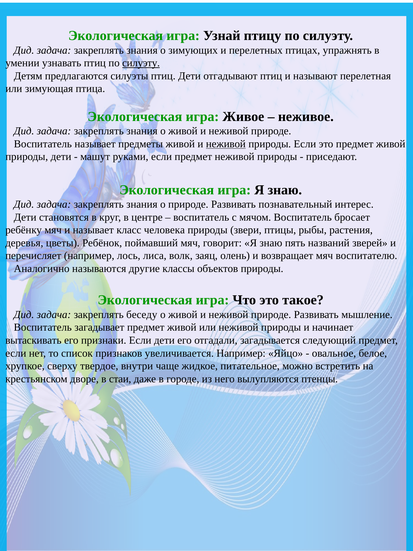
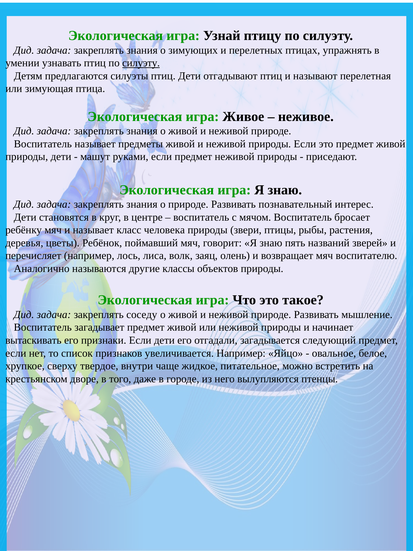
неживой underline: present -> none (226, 144)
беседу: беседу -> соседу (142, 314)
стаи: стаи -> того (120, 379)
